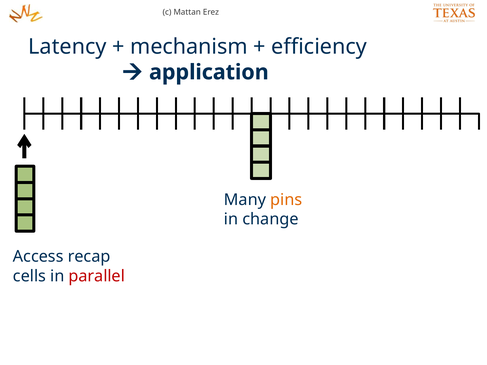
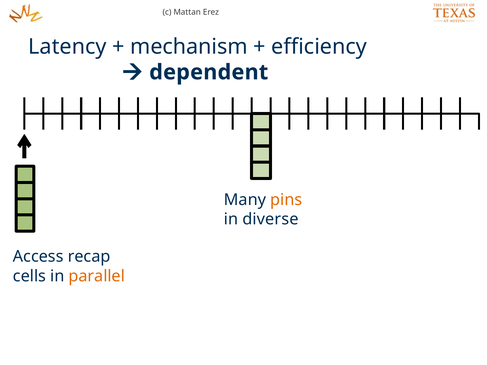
application: application -> dependent (209, 72)
change: change -> diverse (270, 219)
parallel colour: red -> orange (97, 276)
